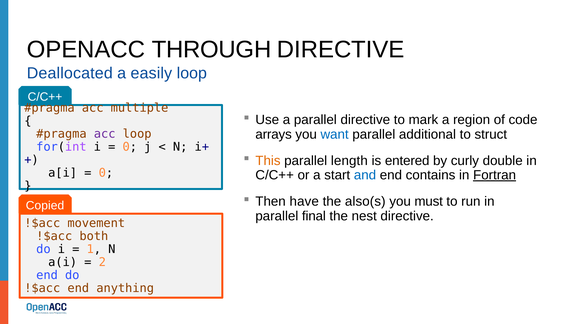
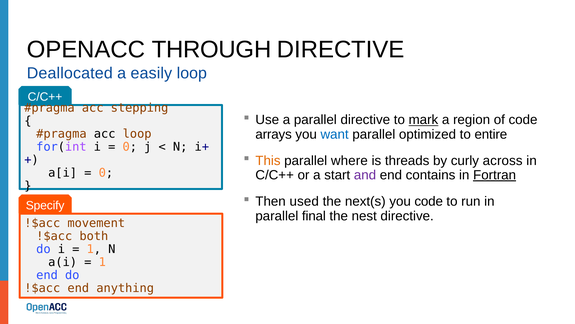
multiple: multiple -> stepping (140, 108)
mark underline: none -> present (423, 120)
additional: additional -> optimized (427, 134)
struct: struct -> entire (491, 134)
acc colour: purple -> black (105, 134)
length: length -> where (349, 160)
entered: entered -> threads (407, 160)
double: double -> across (503, 160)
and colour: blue -> purple (365, 175)
have: have -> used (304, 201)
also(s: also(s -> next(s (365, 201)
you must: must -> code (429, 201)
Copied: Copied -> Specify (45, 205)
2: 2 -> 1 (102, 262)
